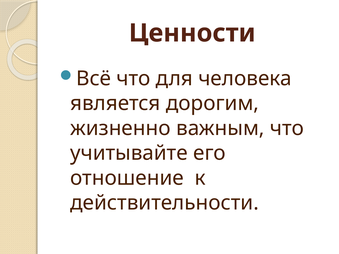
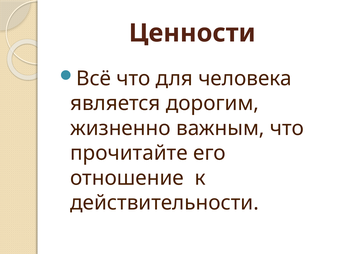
учитывайте: учитывайте -> прочитайте (129, 153)
